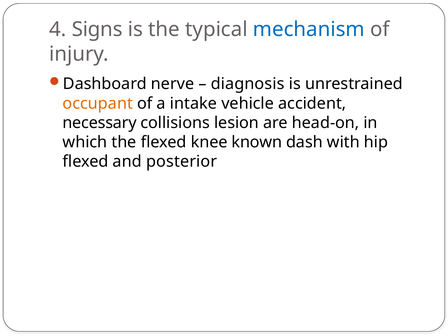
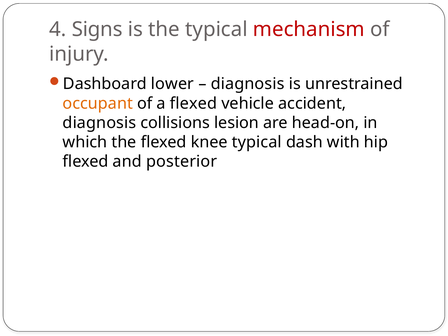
mechanism colour: blue -> red (309, 29)
nerve: nerve -> lower (172, 84)
a intake: intake -> flexed (193, 103)
necessary: necessary -> diagnosis (99, 123)
knee known: known -> typical (257, 142)
